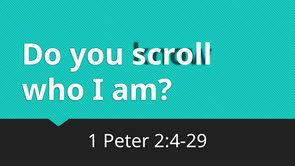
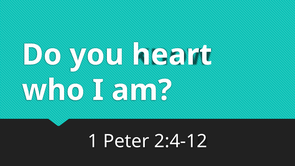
scroll: scroll -> heart (172, 55)
2:4-29: 2:4-29 -> 2:4-12 (181, 141)
